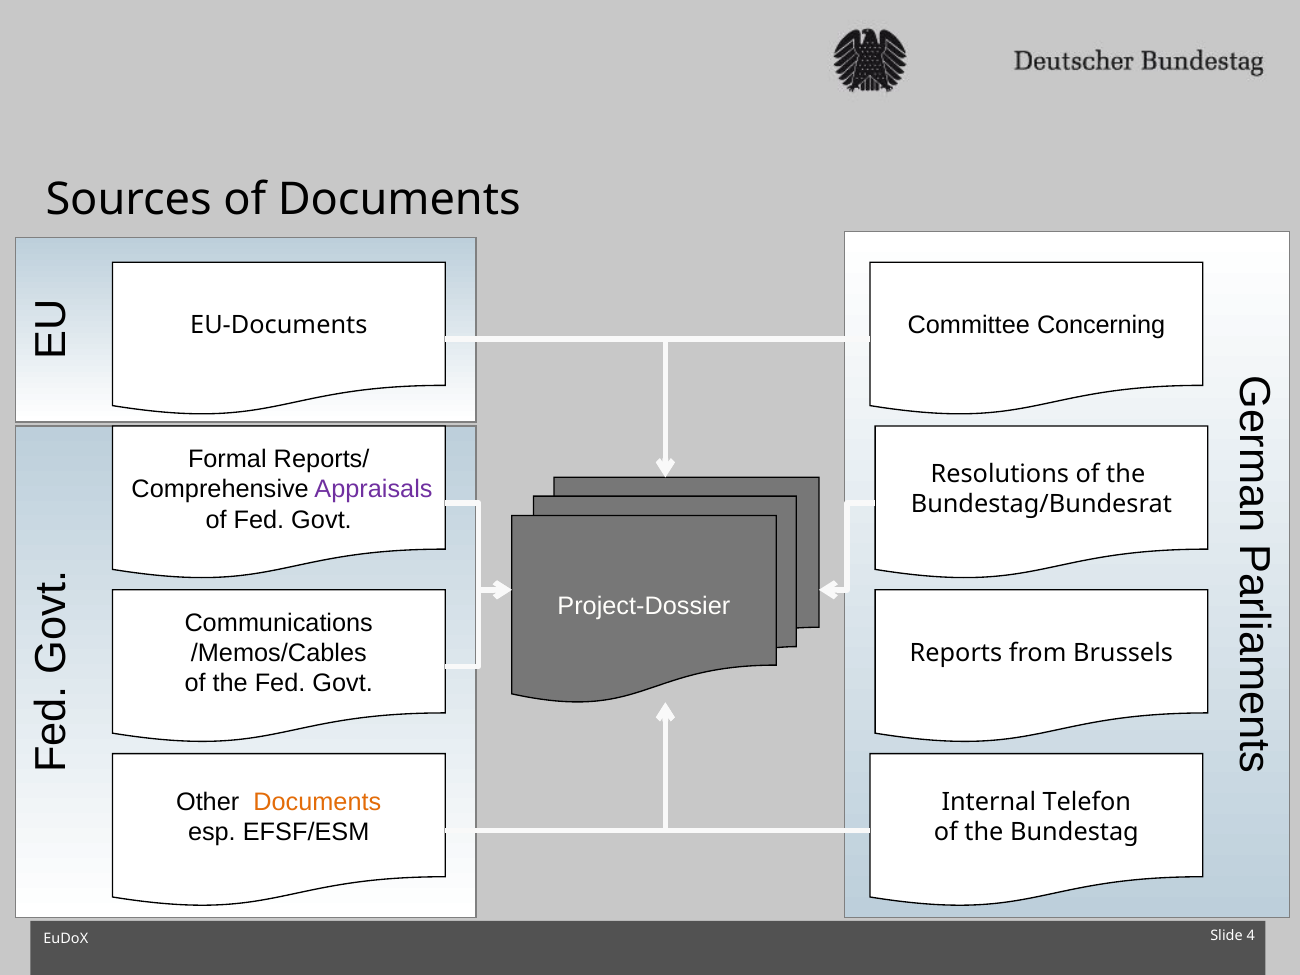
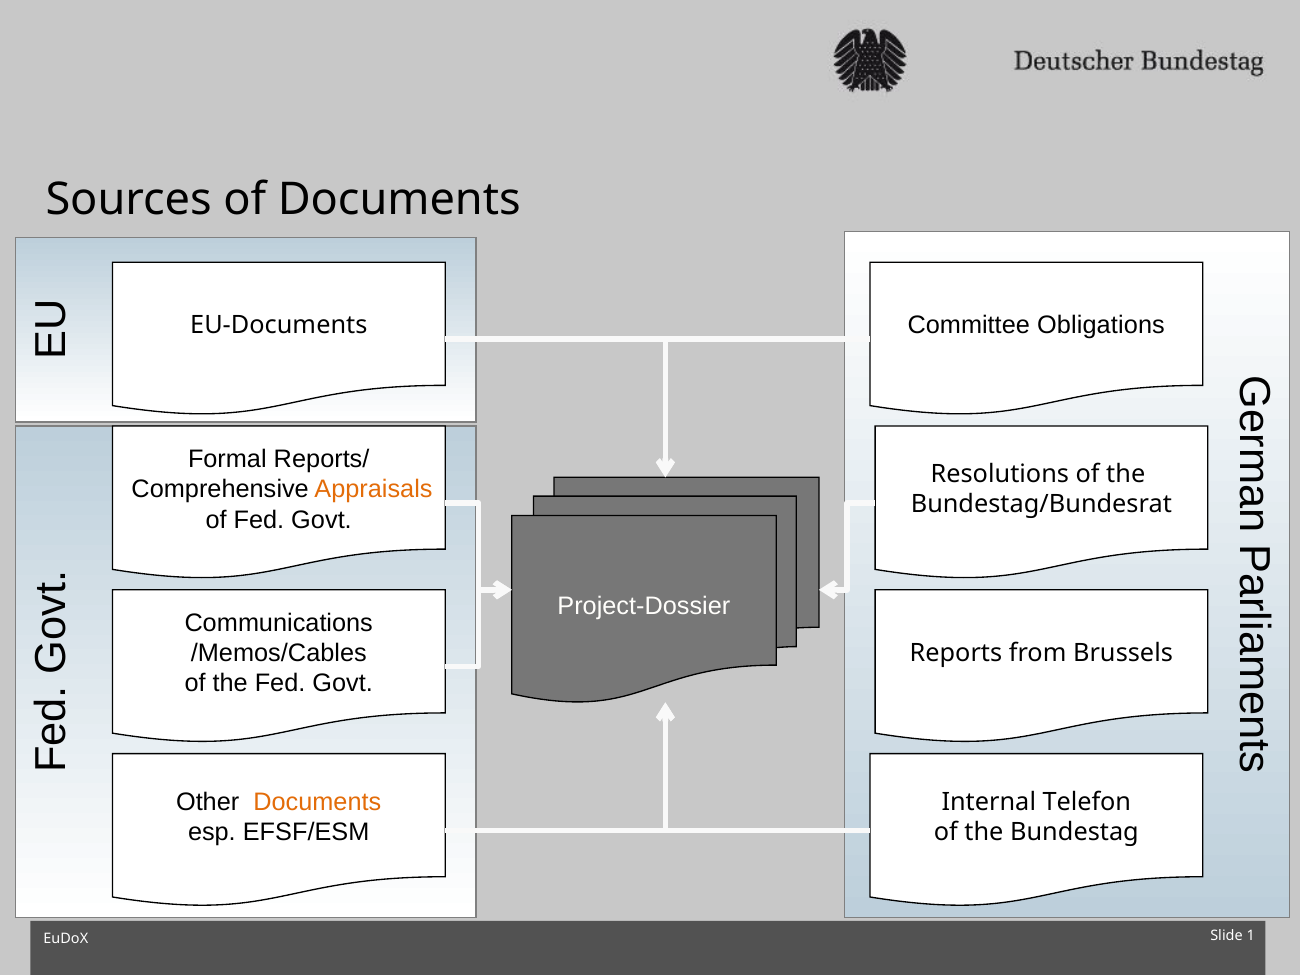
Concerning: Concerning -> Obligations (1101, 326)
Appraisals colour: purple -> orange (374, 489)
4: 4 -> 1 (1251, 936)
